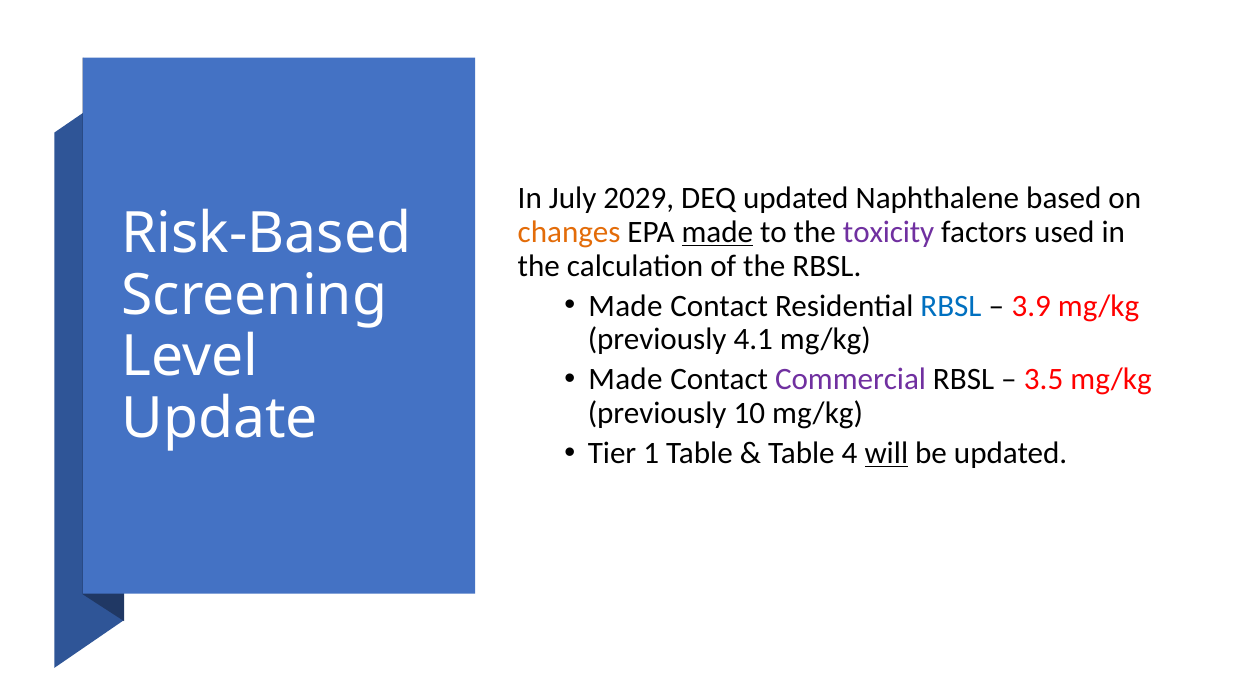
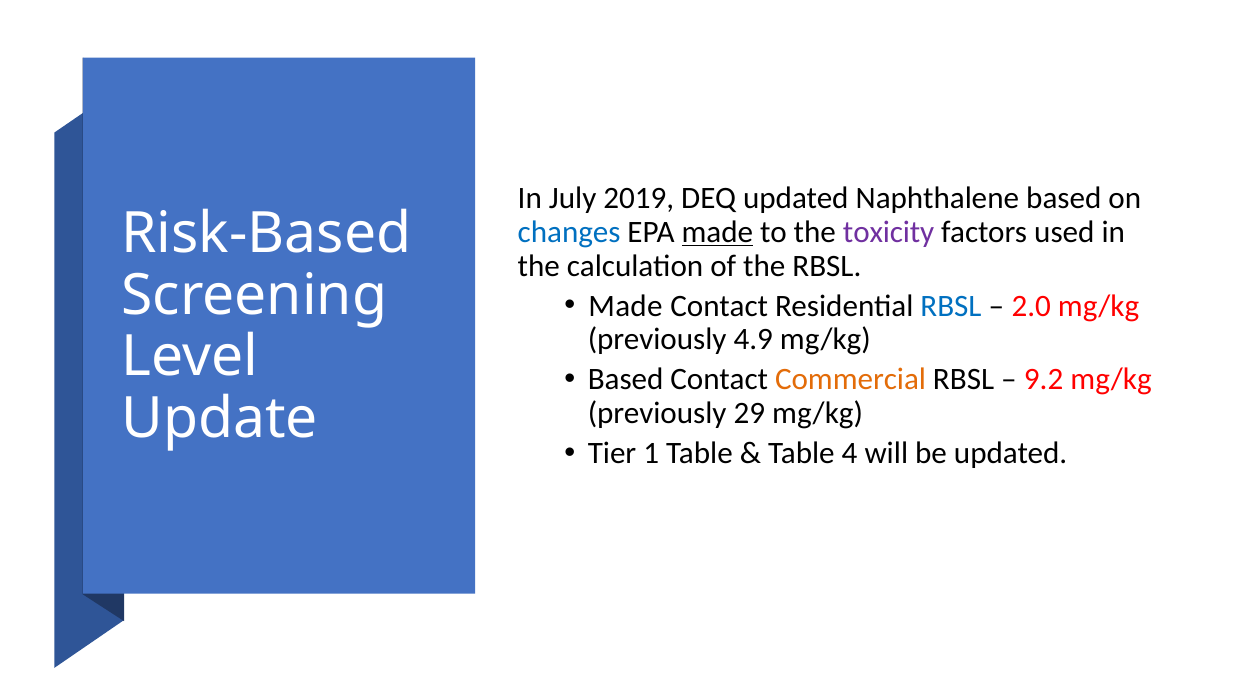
2029: 2029 -> 2019 (639, 199)
changes colour: orange -> blue (569, 232)
3.9: 3.9 -> 2.0 (1031, 306)
4.1: 4.1 -> 4.9 (753, 340)
Made: Made -> Based (626, 380)
Commercial colour: purple -> orange (851, 380)
3.5: 3.5 -> 9.2 (1044, 380)
10: 10 -> 29 (749, 413)
will underline: present -> none (886, 453)
